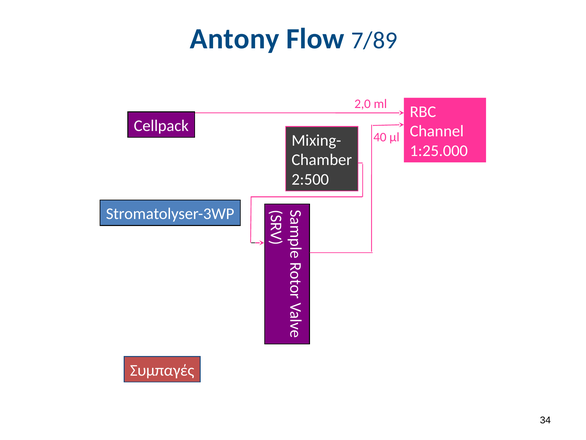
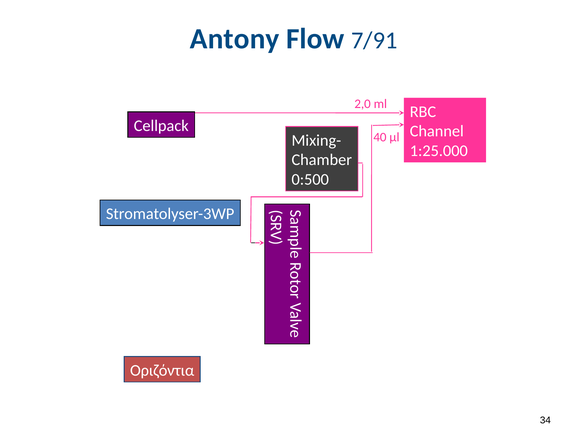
7/89: 7/89 -> 7/91 (374, 40)
2:500: 2:500 -> 0:500 (310, 179)
Συμπαγές: Συμπαγές -> Οριζόντια (162, 370)
